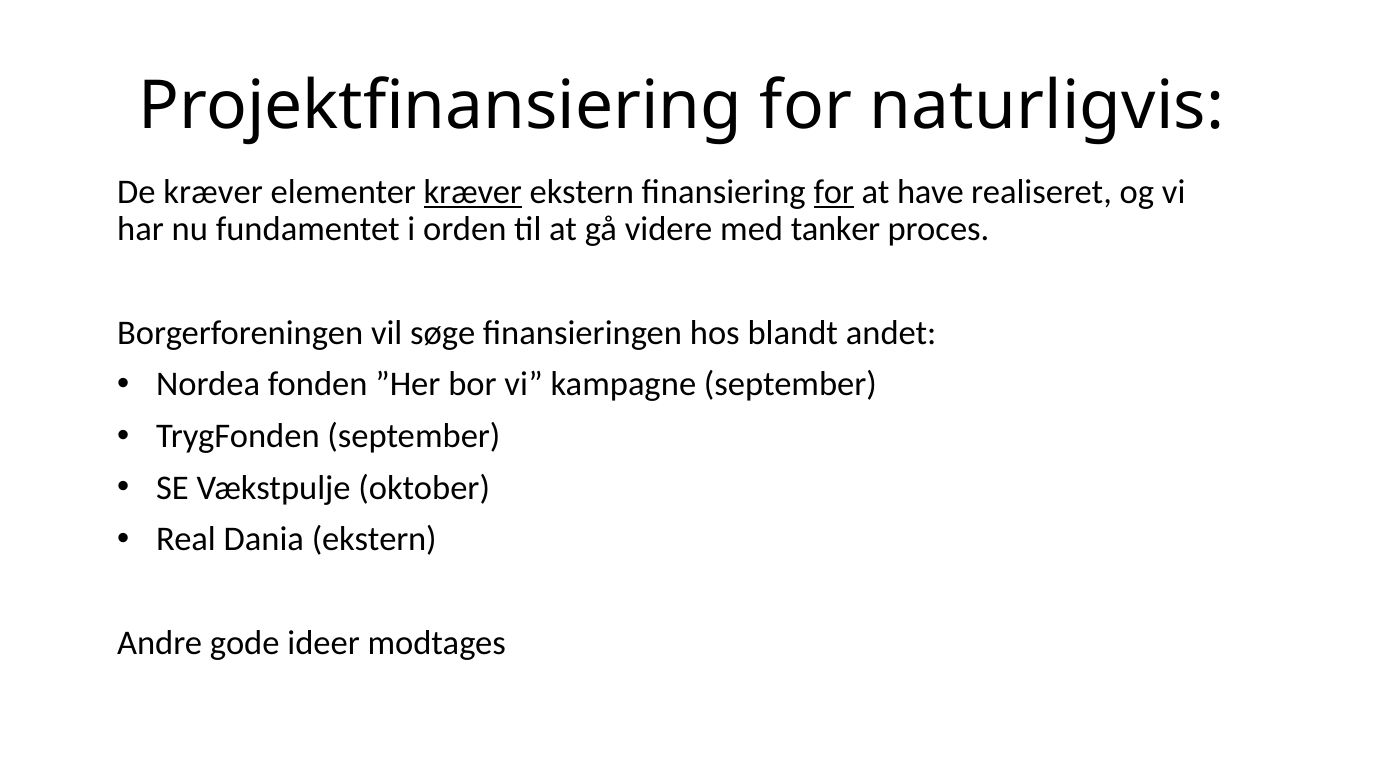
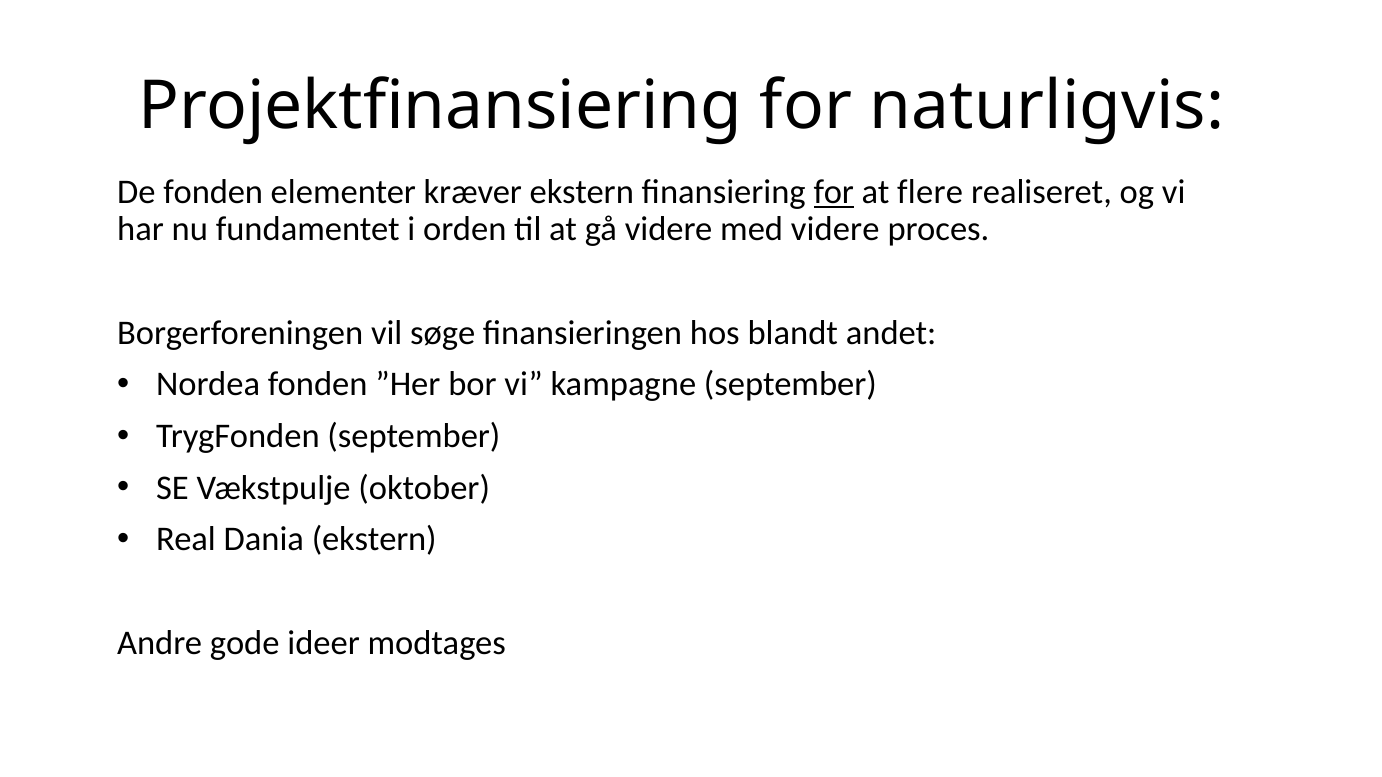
De kræver: kræver -> fonden (213, 192)
kræver underline: present -> none (473, 192)
have: have -> flere (930, 192)
med tanker: tanker -> videre (835, 229)
